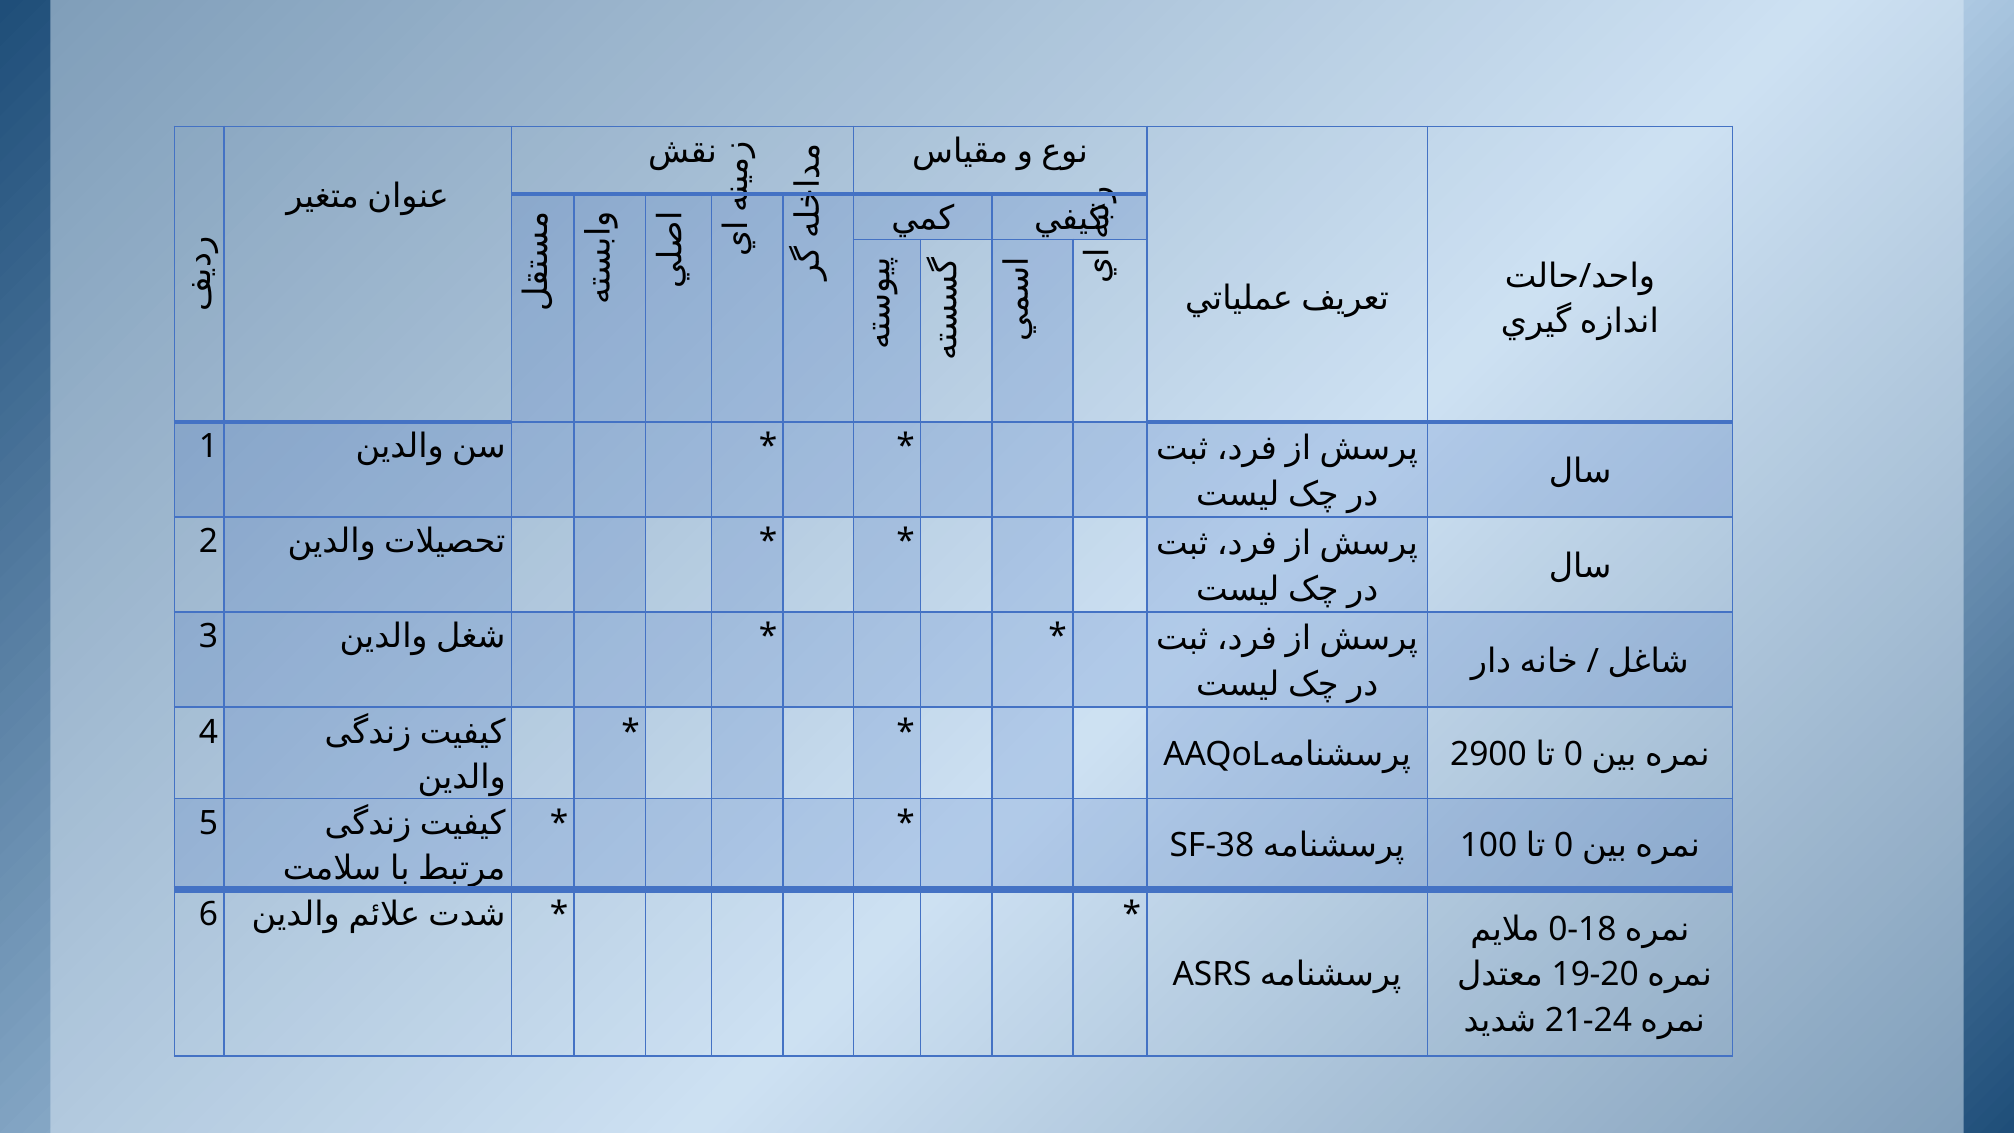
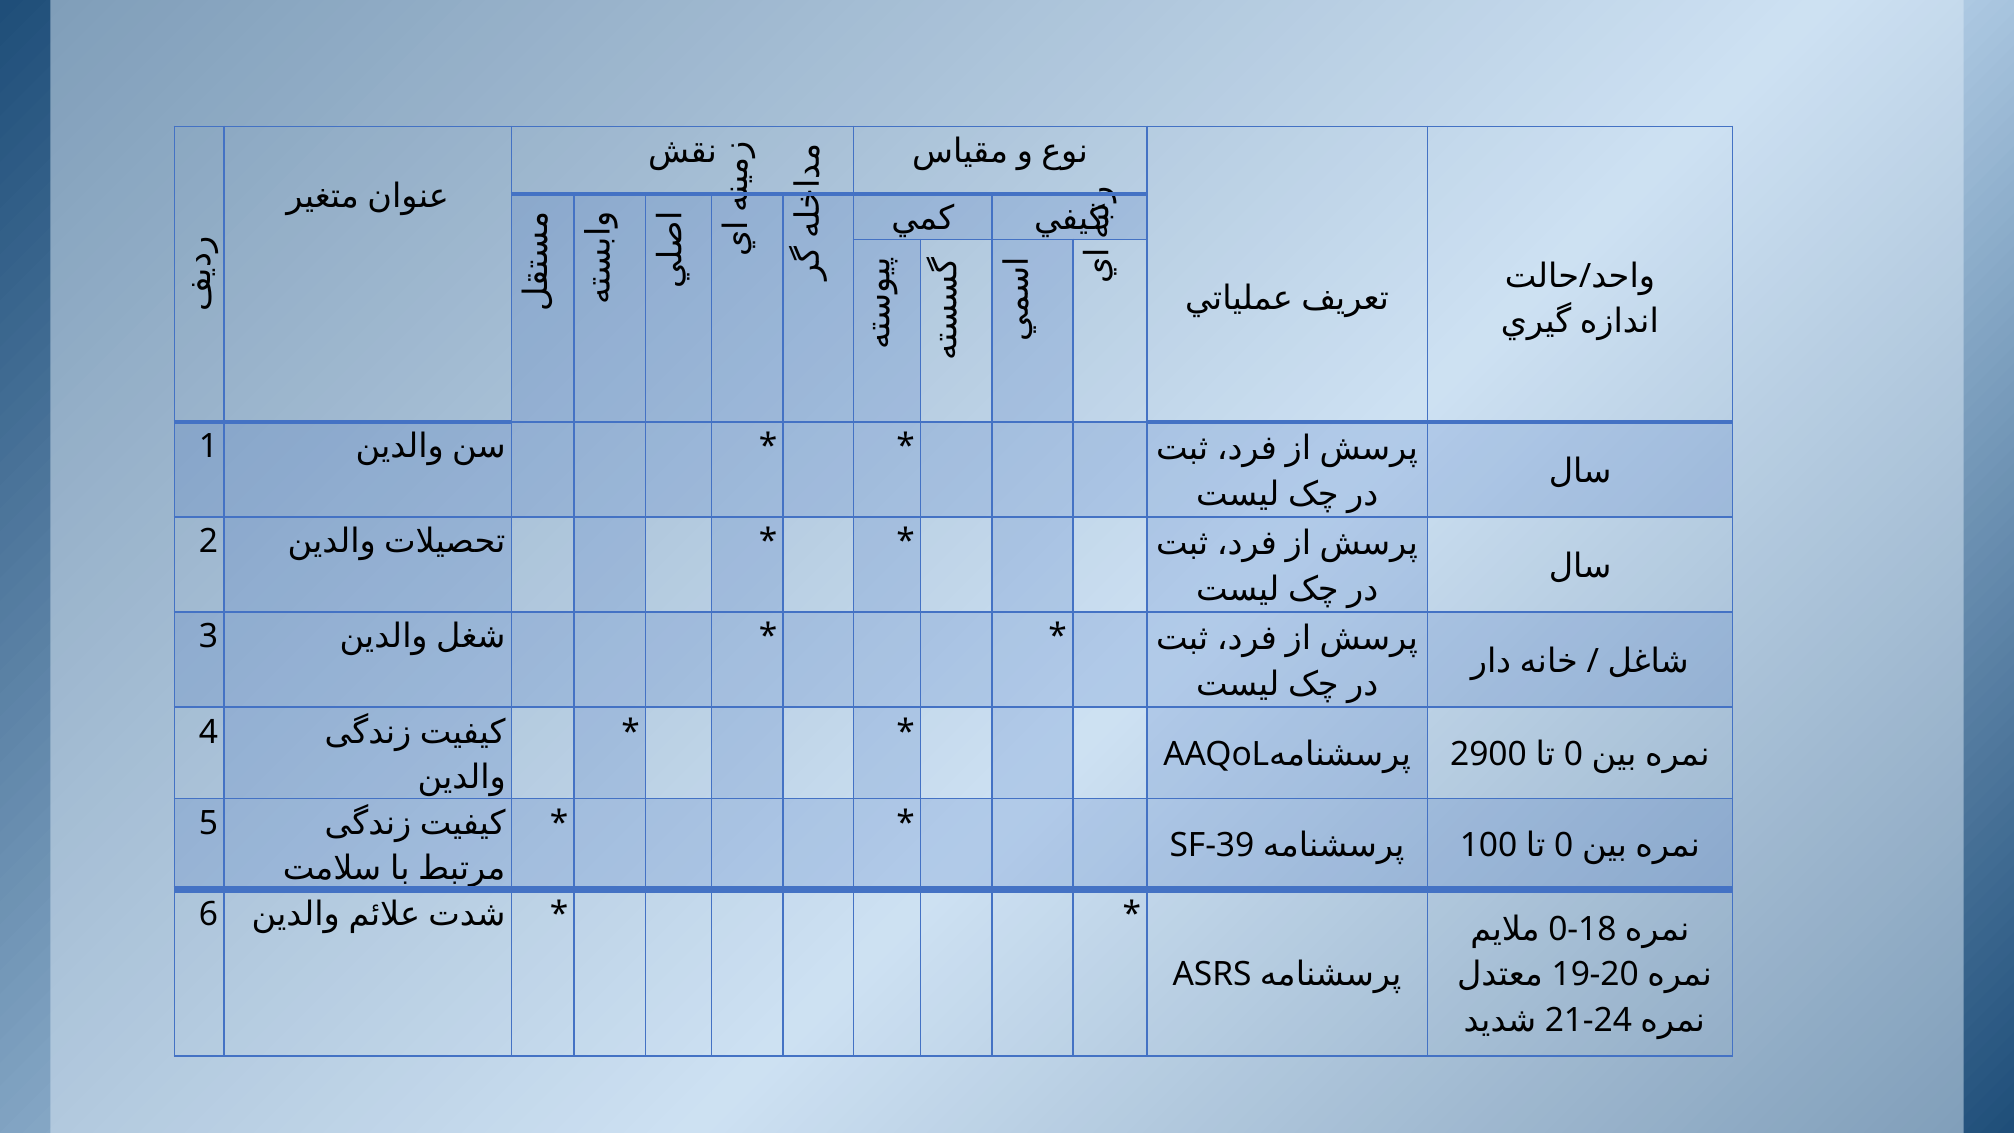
SF-38: SF-38 -> SF-39 (1212, 846)
